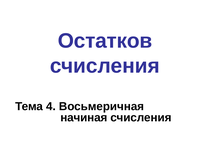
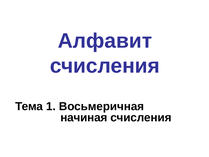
Остатков: Остатков -> Алфавит (105, 41)
4: 4 -> 1 (51, 106)
